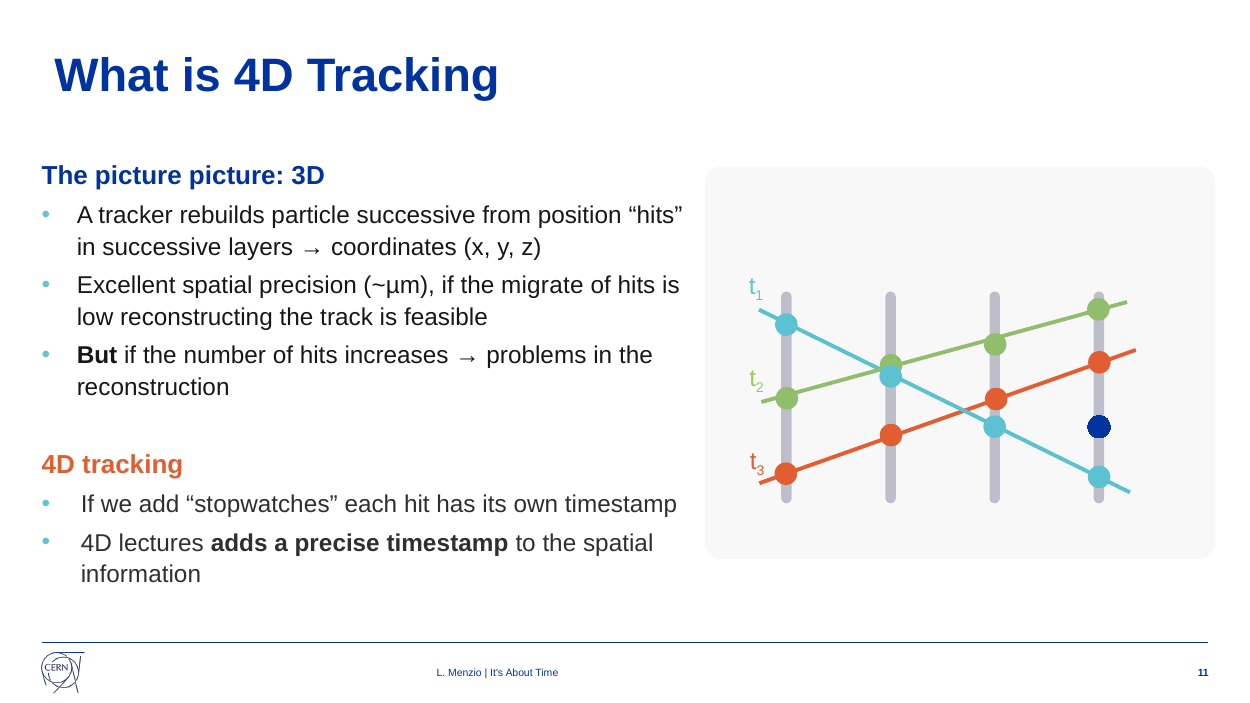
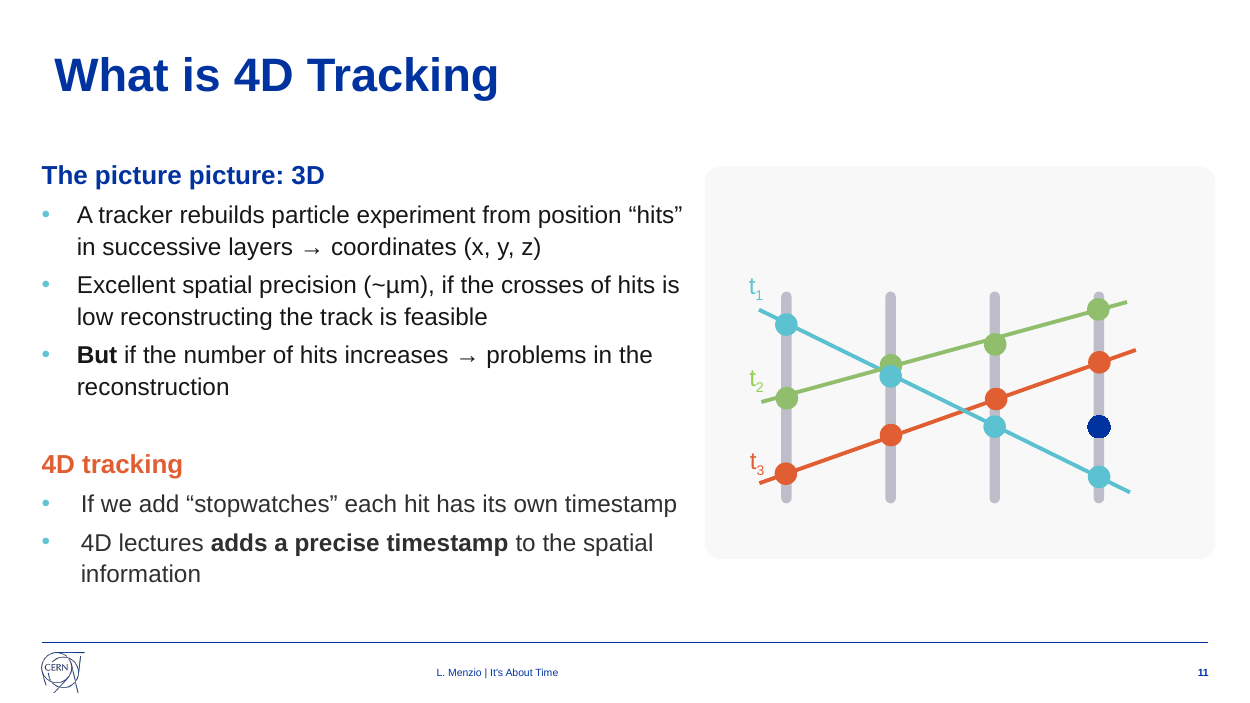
particle successive: successive -> experiment (416, 216)
migrate: migrate -> crosses (543, 286)
